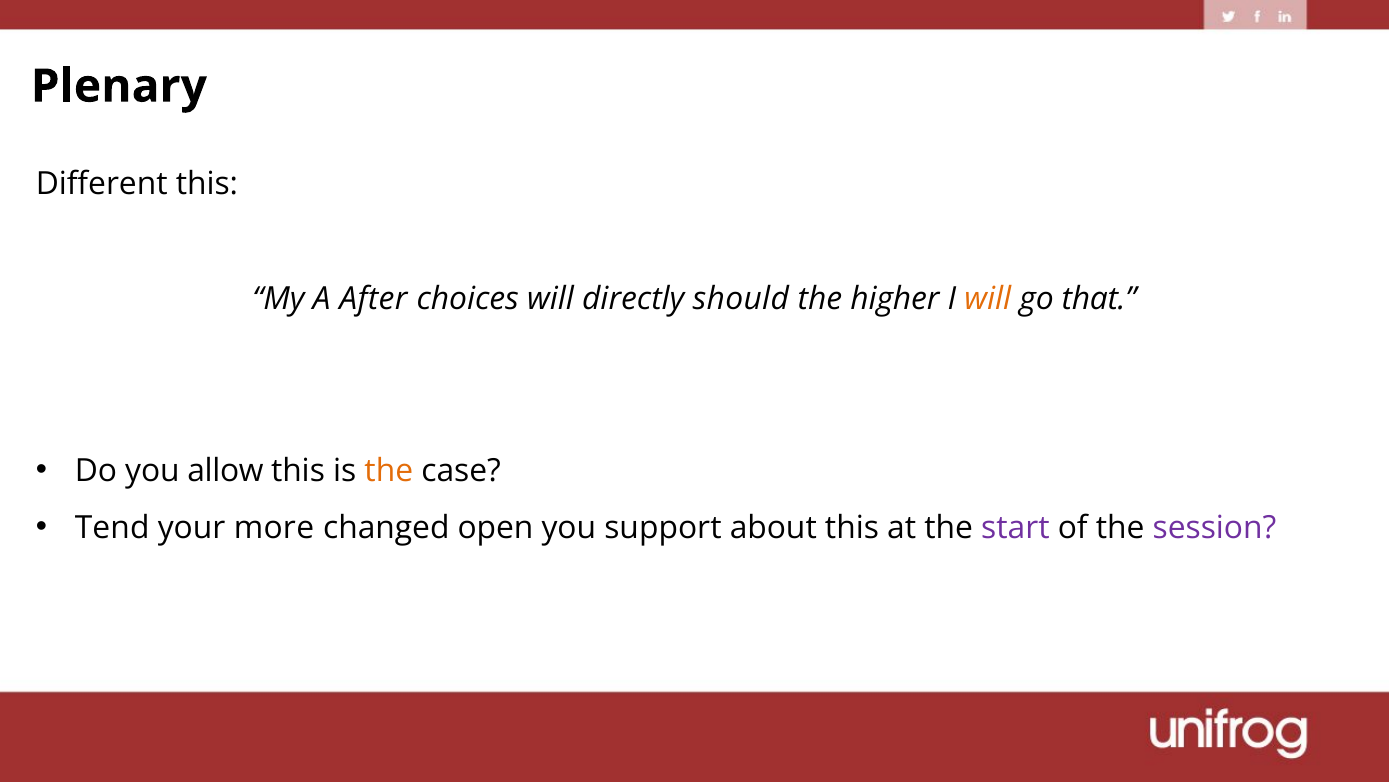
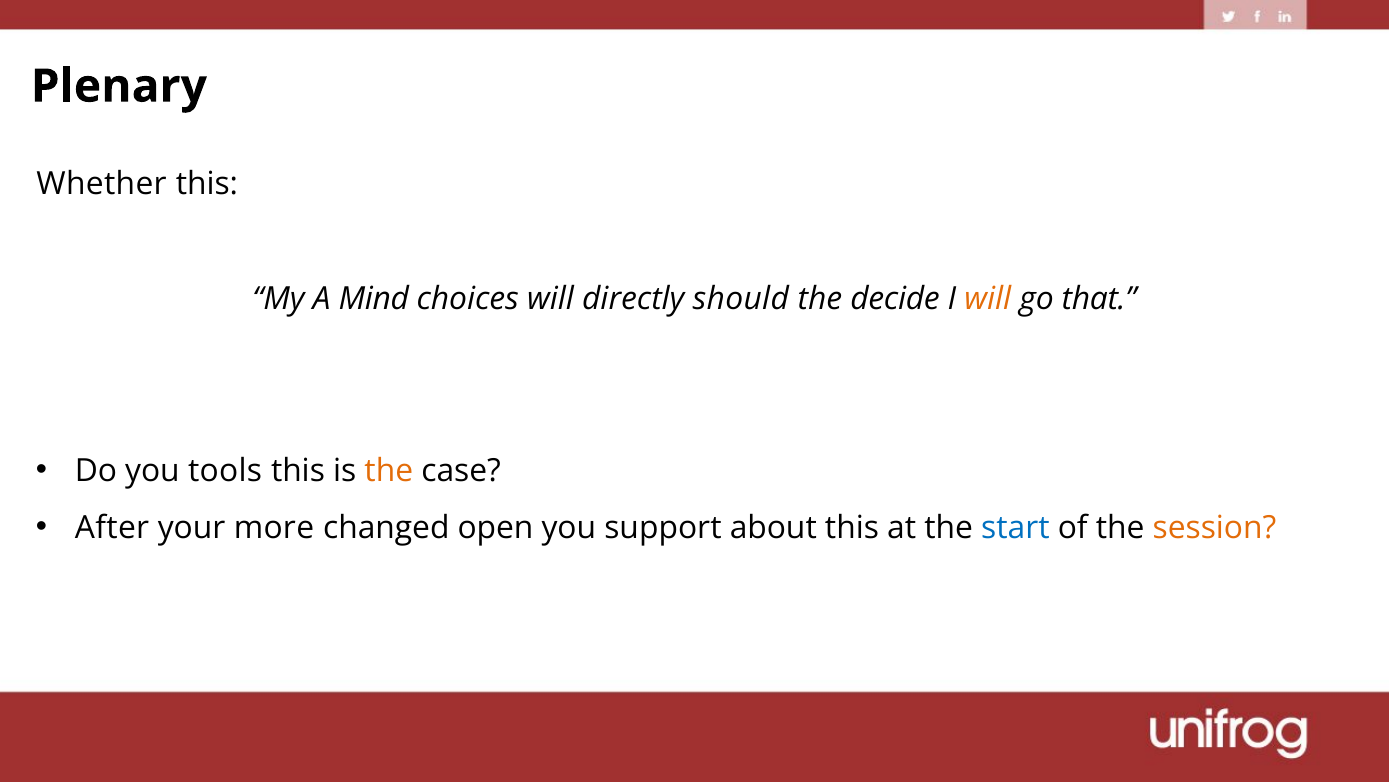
Different: Different -> Whether (102, 184)
After: After -> Mind (374, 298)
higher: higher -> decide (895, 298)
allow: allow -> tools (225, 470)
Tend: Tend -> After (112, 527)
start colour: purple -> blue (1015, 527)
session colour: purple -> orange (1214, 527)
